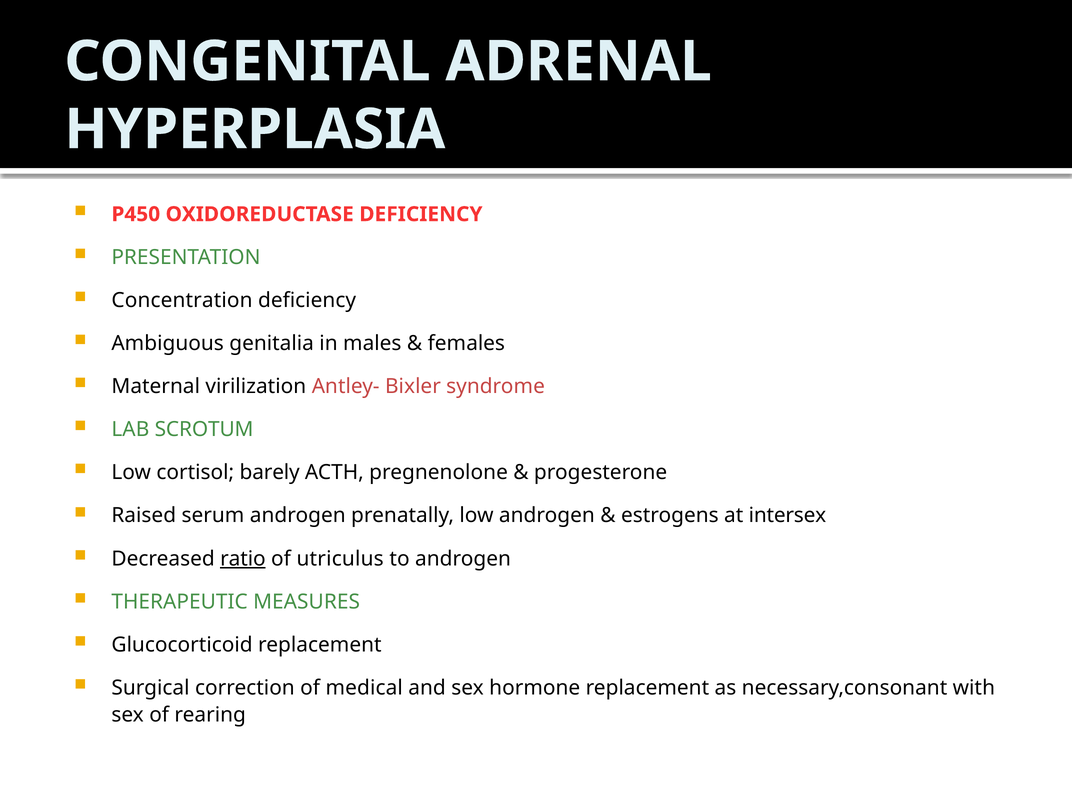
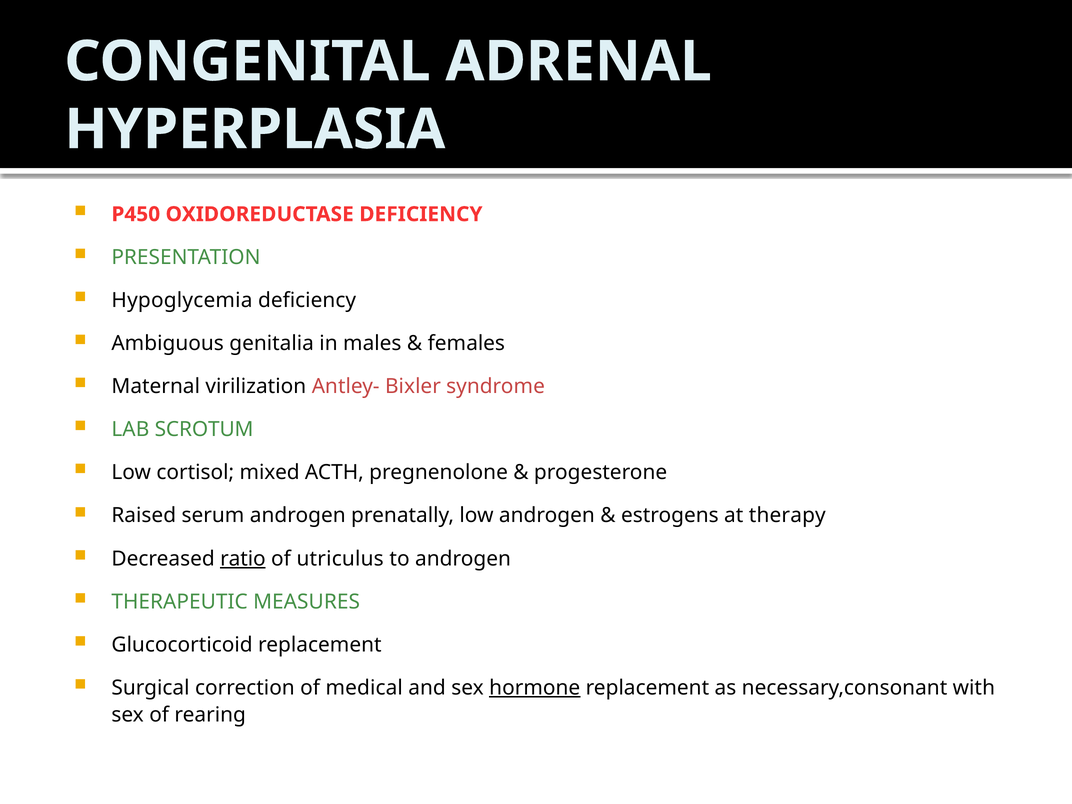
Concentration: Concentration -> Hypoglycemia (182, 300)
barely: barely -> mixed (270, 473)
intersex: intersex -> therapy (787, 516)
hormone underline: none -> present (535, 688)
